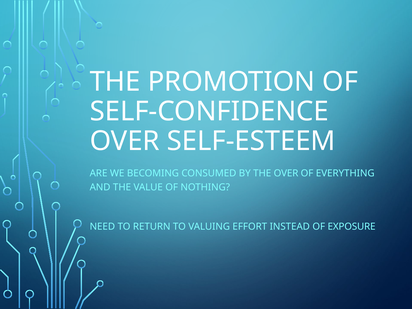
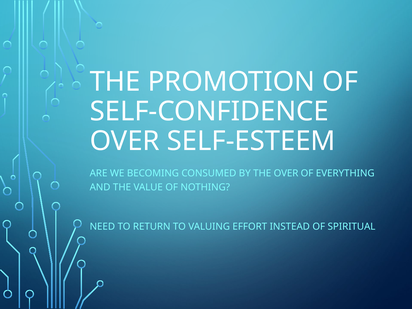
EXPOSURE: EXPOSURE -> SPIRITUAL (352, 227)
